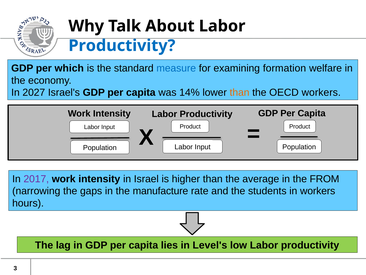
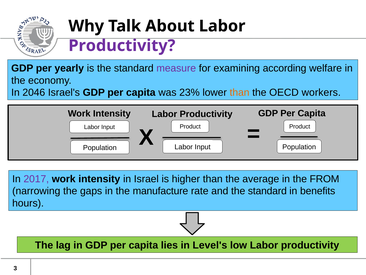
Productivity colour: blue -> purple (122, 46)
which: which -> yearly (69, 68)
measure colour: blue -> purple (176, 68)
formation: formation -> according (285, 68)
2027: 2027 -> 2046 (34, 92)
14%: 14% -> 23% (189, 92)
and the students: students -> standard (267, 191)
in workers: workers -> benefits (318, 191)
